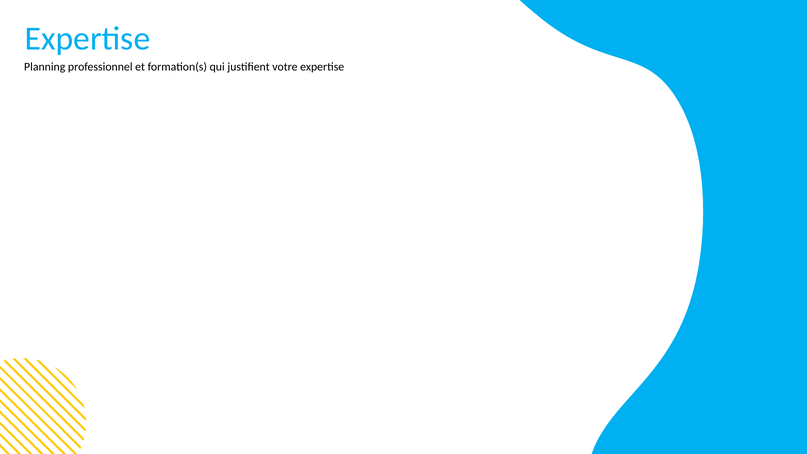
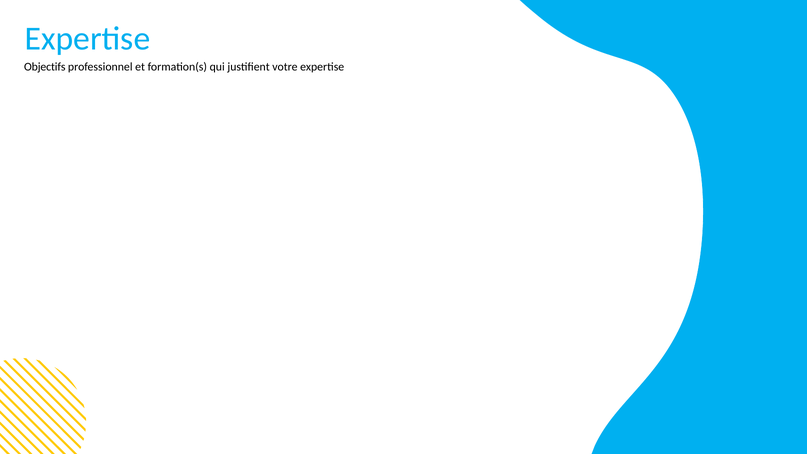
Planning: Planning -> Objectifs (45, 67)
